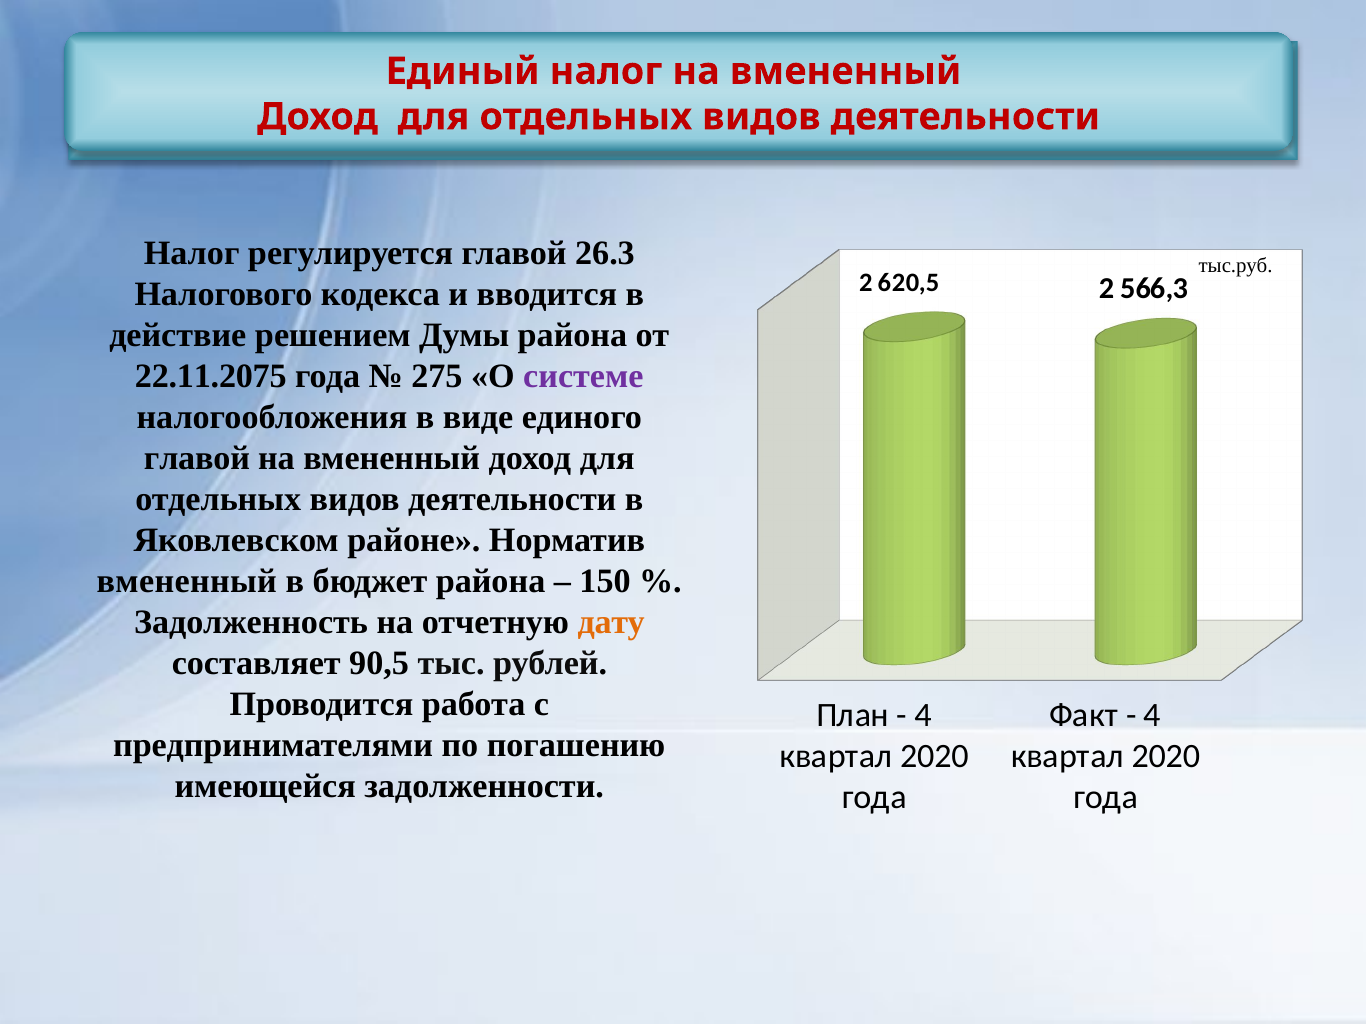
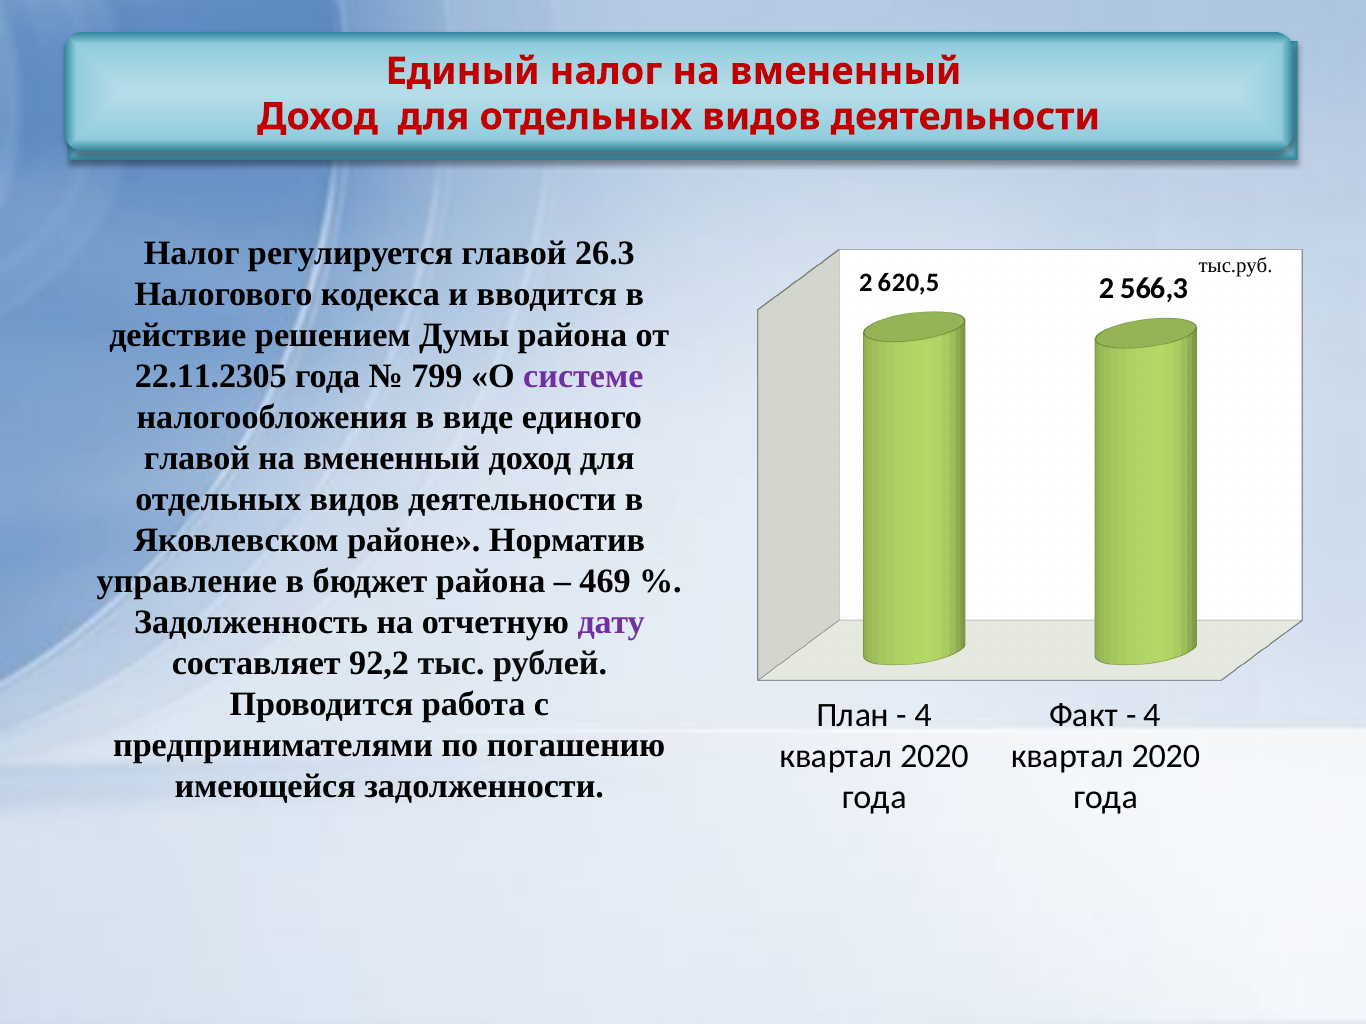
22.11.2075: 22.11.2075 -> 22.11.2305 (211, 377)
275: 275 -> 799 (437, 377)
вмененный: вмененный -> управление (187, 581)
150: 150 -> 469 (605, 581)
дату colour: orange -> purple (611, 622)
90,5: 90,5 -> 92,2 (379, 663)
